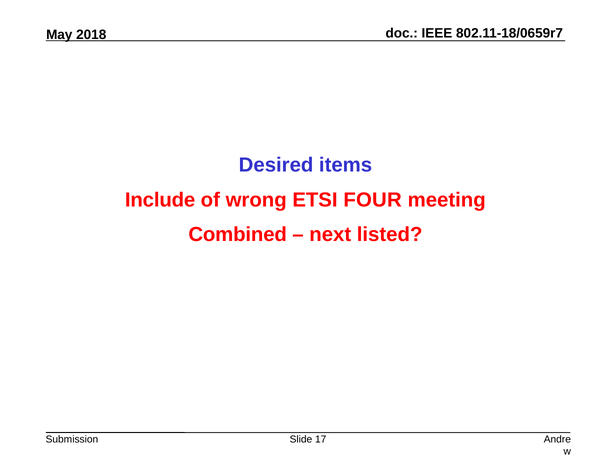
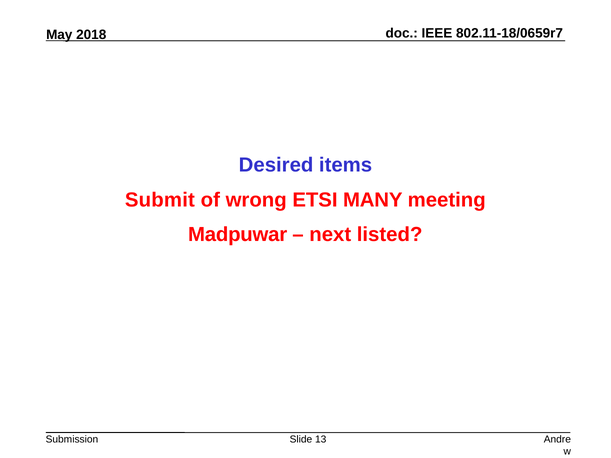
Include: Include -> Submit (160, 200)
FOUR: FOUR -> MANY (373, 200)
Combined: Combined -> Madpuwar (238, 235)
17: 17 -> 13 (321, 439)
